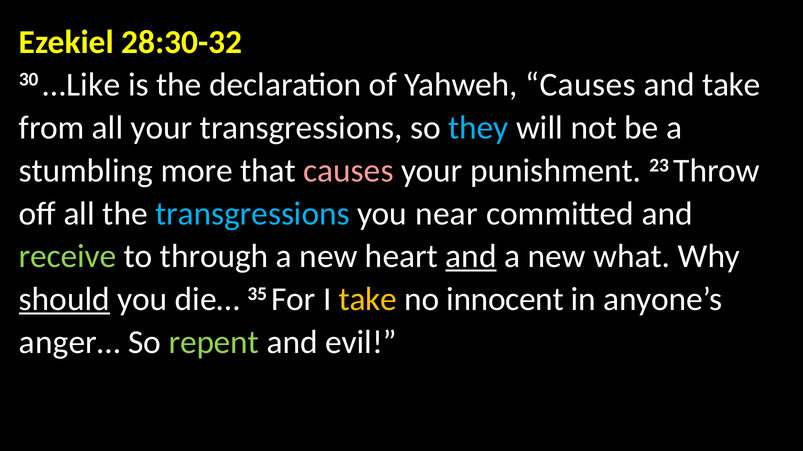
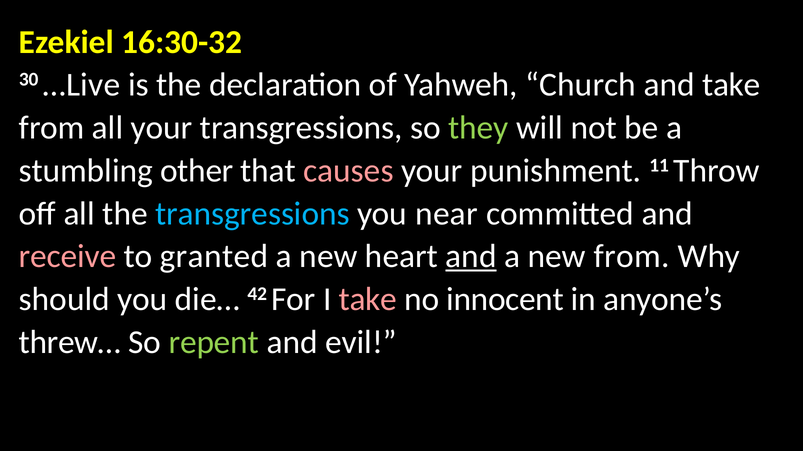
28:30-32: 28:30-32 -> 16:30-32 (182, 42)
…Like: …Like -> …Live (82, 85)
Yahweh Causes: Causes -> Church (581, 85)
they colour: light blue -> light green (478, 128)
more: more -> other (197, 171)
23: 23 -> 11 (659, 165)
receive colour: light green -> pink (68, 257)
through: through -> granted (214, 257)
new what: what -> from (632, 257)
should underline: present -> none (64, 300)
35: 35 -> 42 (257, 294)
take colour: yellow -> pink (368, 300)
anger…: anger… -> threw… (70, 343)
